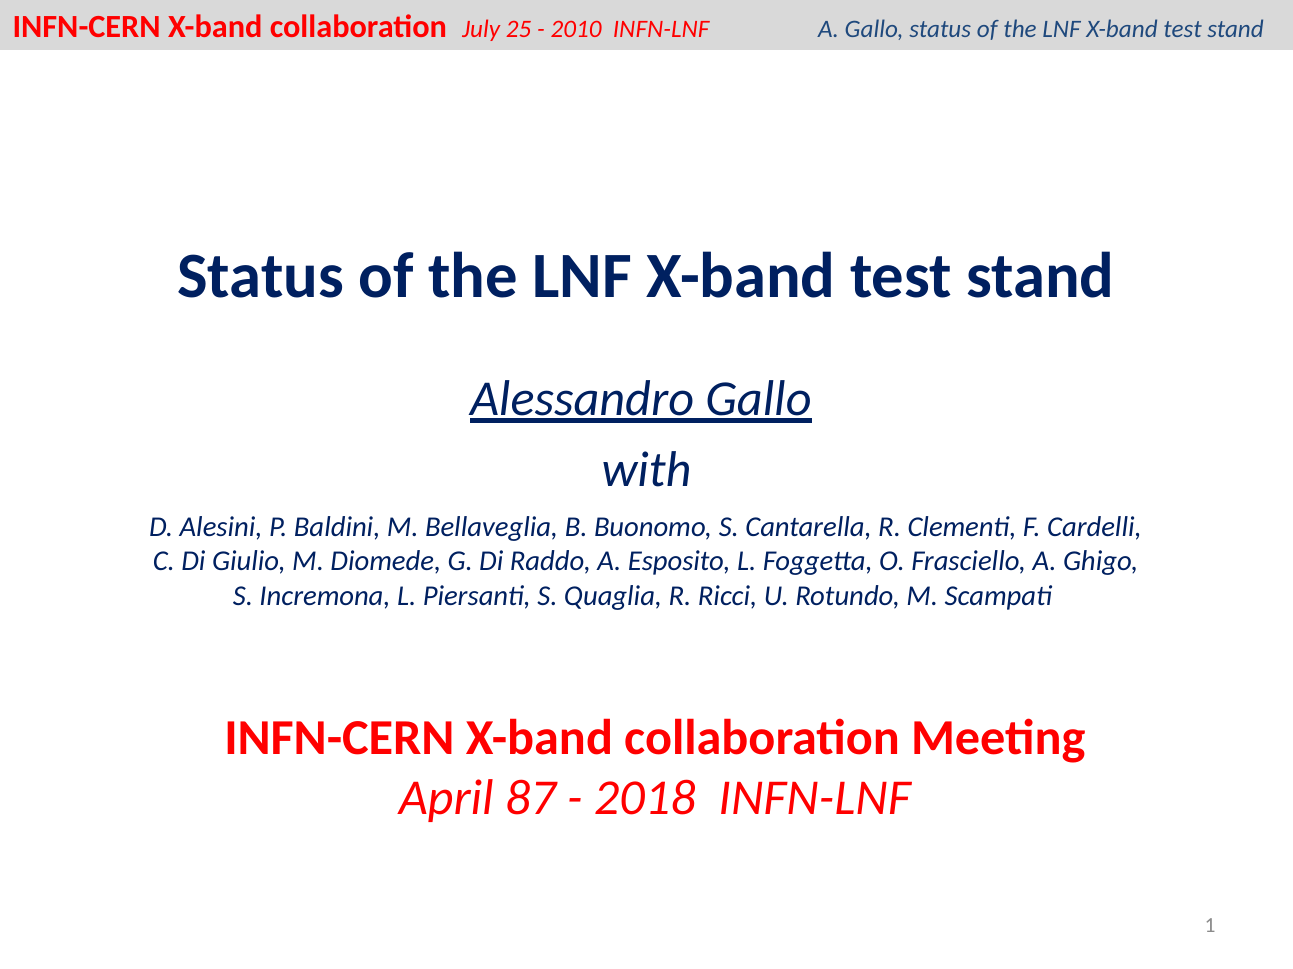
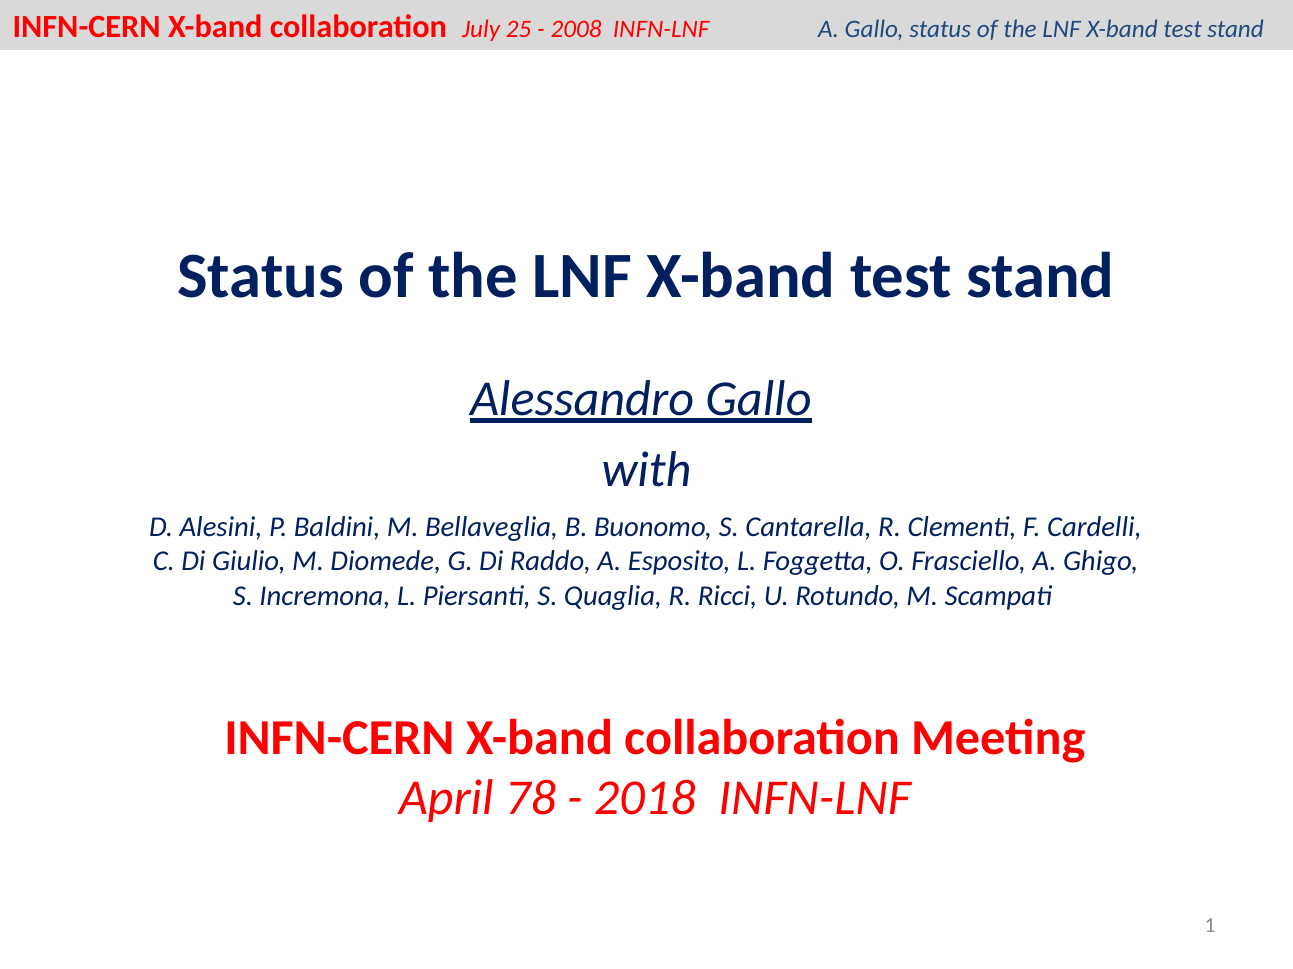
2010: 2010 -> 2008 (576, 29)
87: 87 -> 78 (531, 798)
